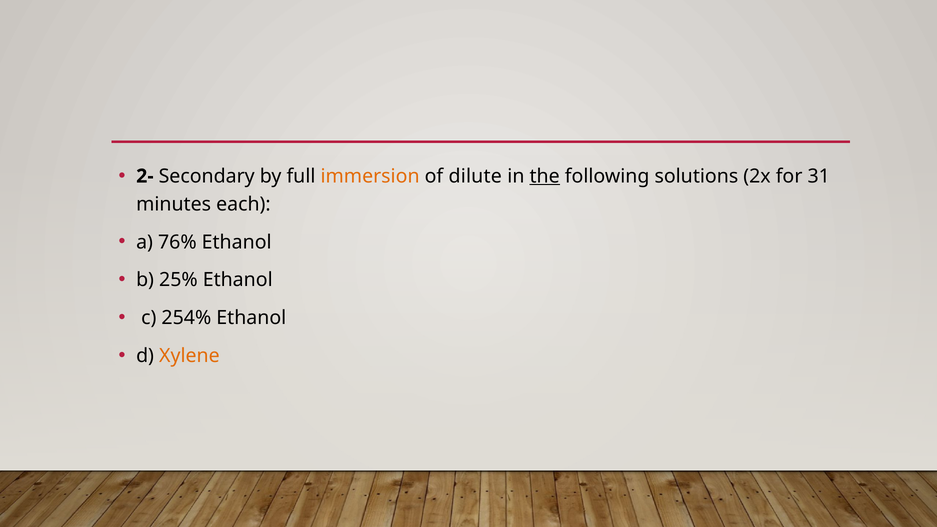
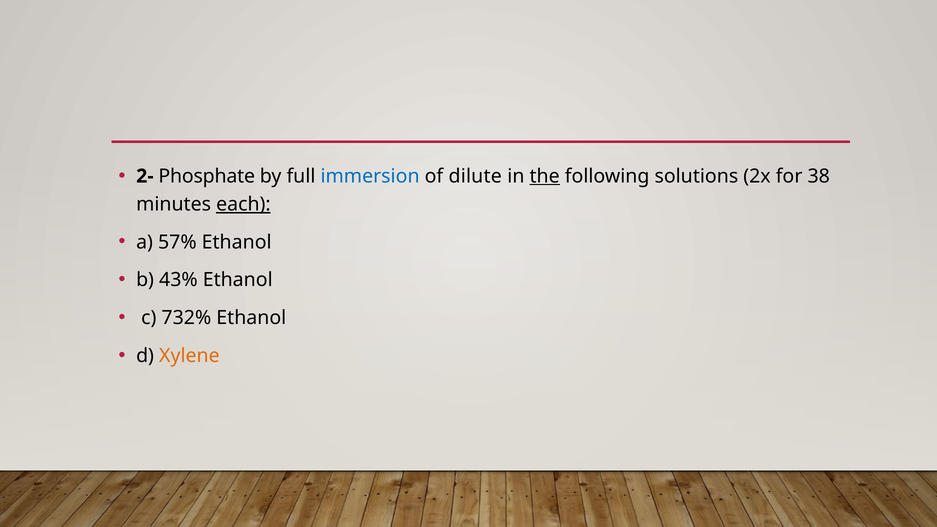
Secondary: Secondary -> Phosphate (207, 176)
immersion colour: orange -> blue (370, 176)
31: 31 -> 38 (819, 176)
each underline: none -> present (243, 204)
76%: 76% -> 57% (177, 242)
25%: 25% -> 43% (178, 280)
254%: 254% -> 732% (186, 318)
